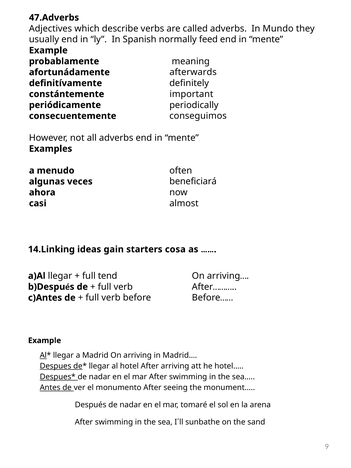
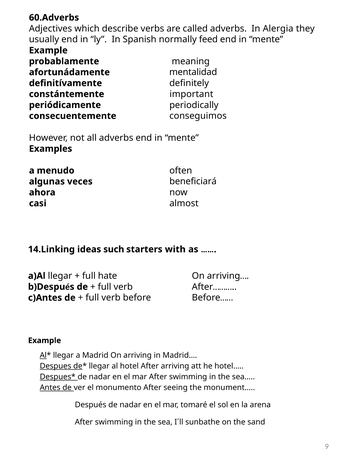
47.Adverbs: 47.Adverbs -> 60.Adverbs (54, 18)
Mundo: Mundo -> Alergia (278, 29)
afterwards: afterwards -> mentalidad (193, 72)
gain: gain -> such (114, 249)
cosa: cosa -> with (175, 249)
tend: tend -> hate (108, 276)
